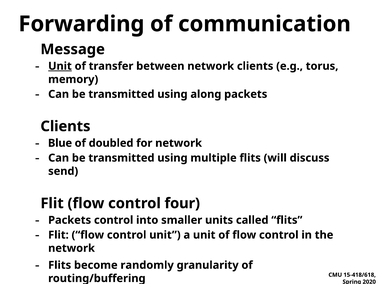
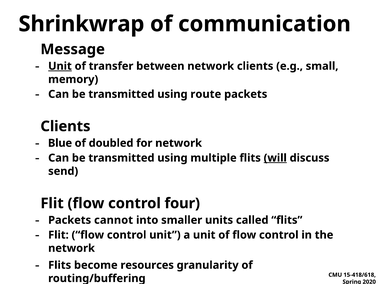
Forwarding: Forwarding -> Shrinkwrap (81, 24)
torus: torus -> small (322, 66)
along: along -> route (206, 94)
will underline: none -> present (275, 158)
Packets control: control -> cannot (114, 220)
randomly: randomly -> resources (147, 265)
